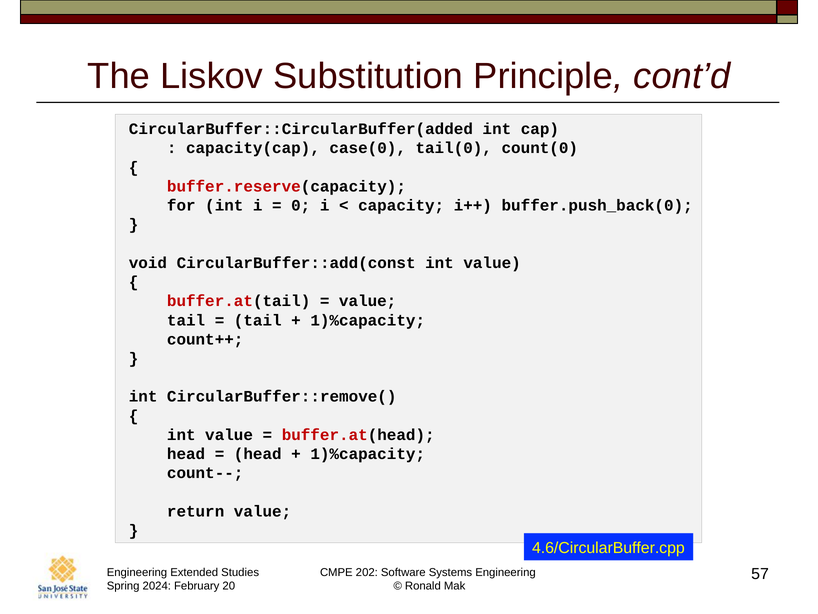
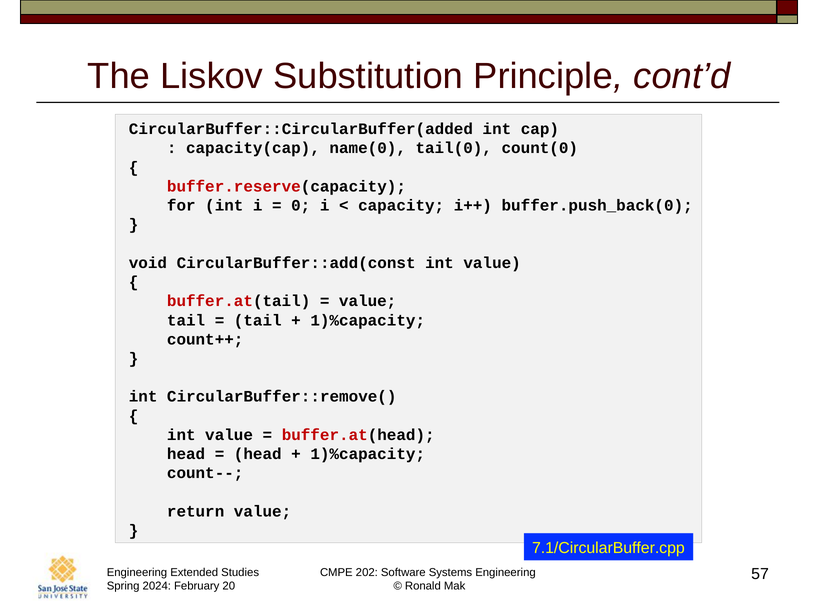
case(0: case(0 -> name(0 (368, 148)
4.6/CircularBuffer.cpp: 4.6/CircularBuffer.cpp -> 7.1/CircularBuffer.cpp (608, 547)
